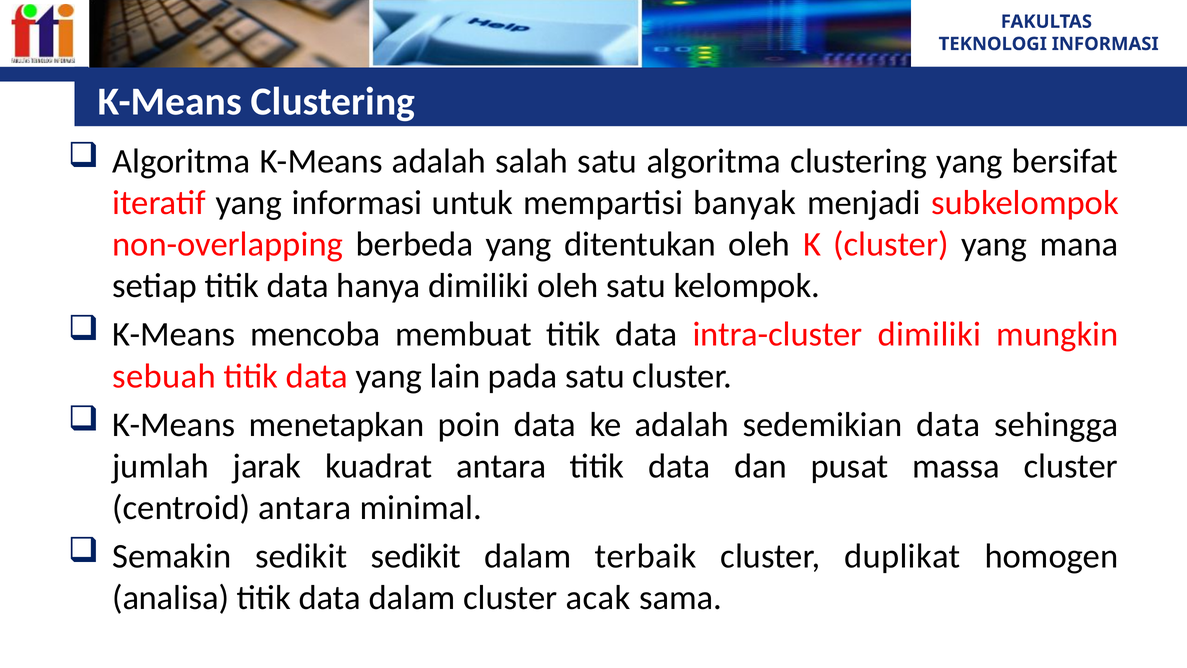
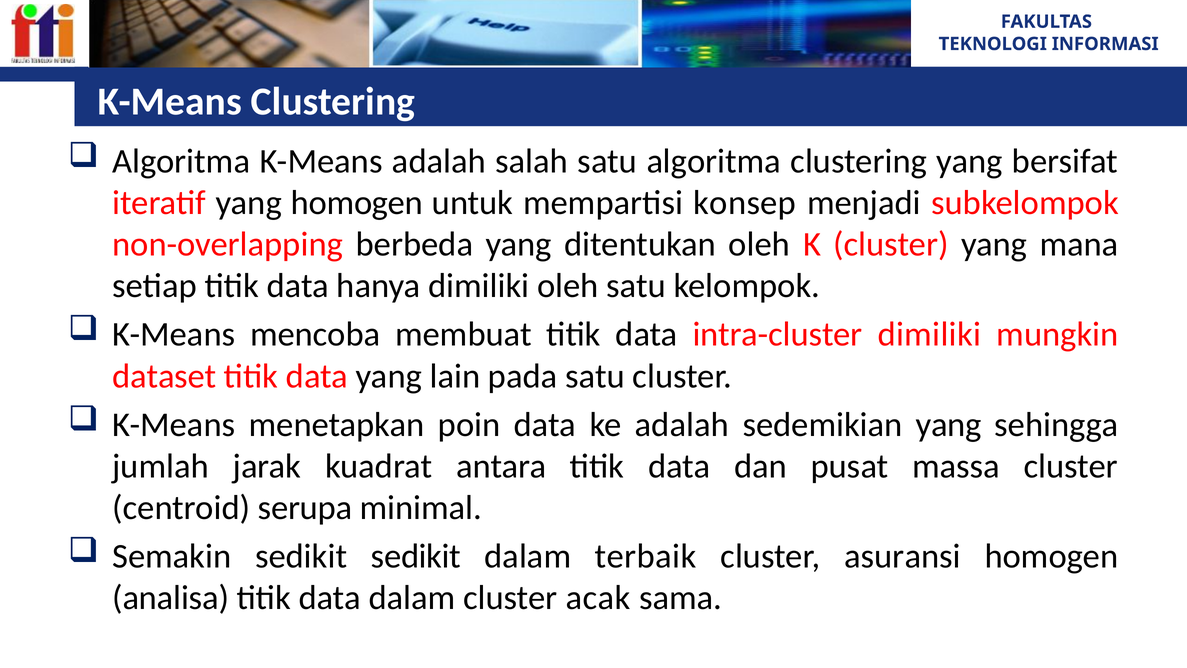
yang informasi: informasi -> homogen (357, 203)
banyak: banyak -> konsep (745, 203)
sebuah: sebuah -> dataset (164, 376)
sedemikian data: data -> yang (949, 424)
centroid antara: antara -> serupa (305, 508)
duplikat: duplikat -> asuransi (902, 556)
